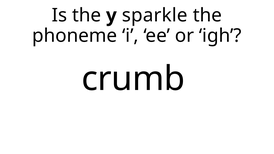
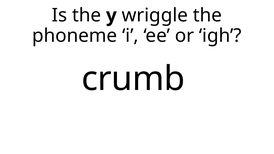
sparkle: sparkle -> wriggle (155, 15)
